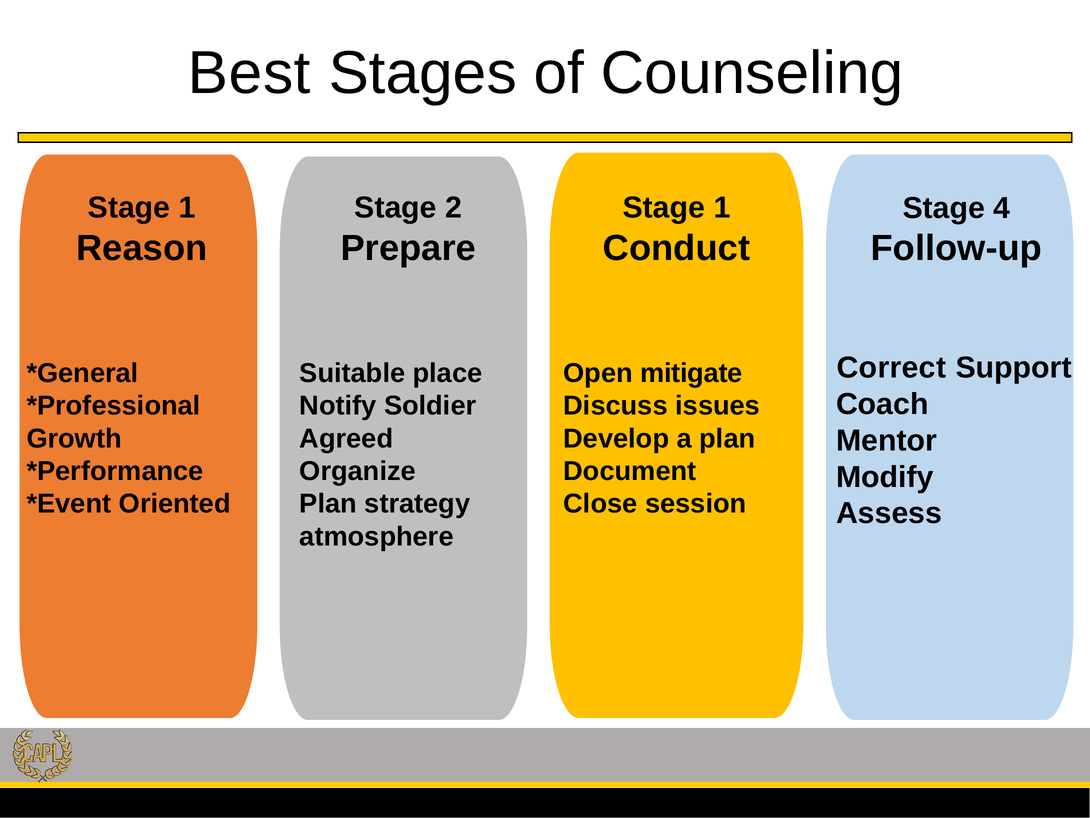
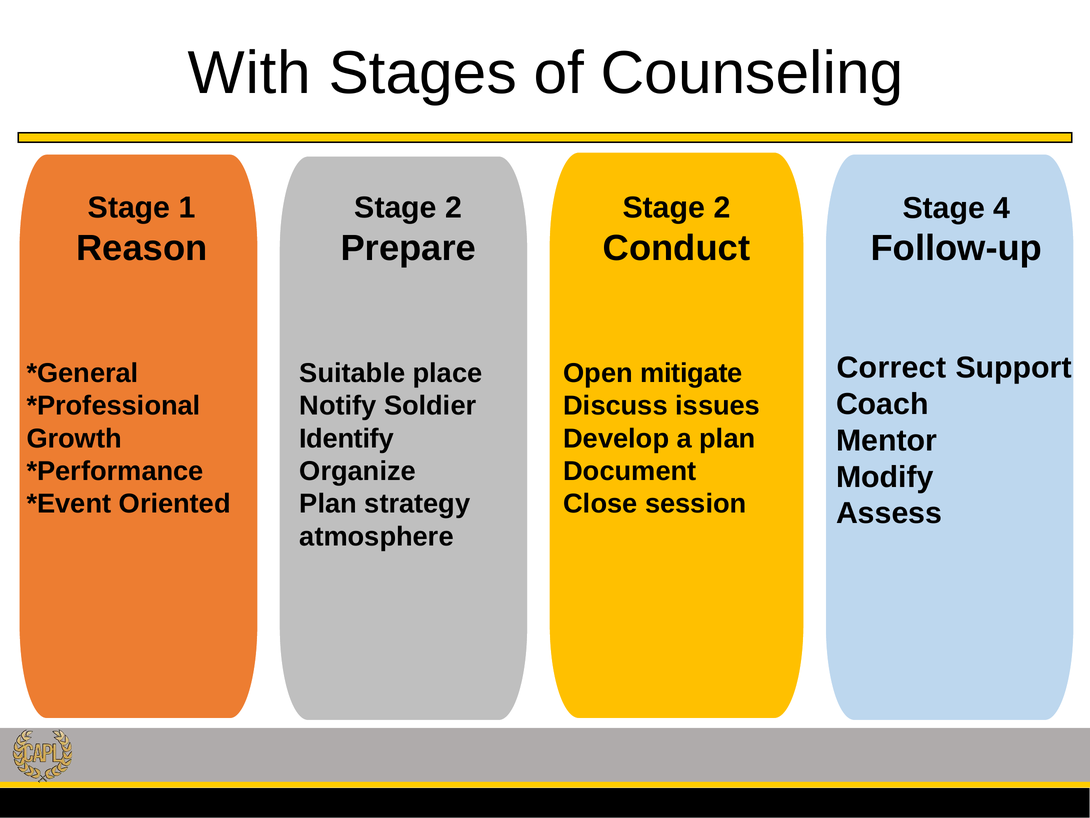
Best: Best -> With (249, 73)
1: 1 -> 2 (722, 208)
Agreed: Agreed -> Identify (346, 438)
